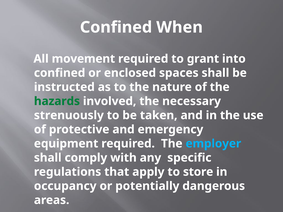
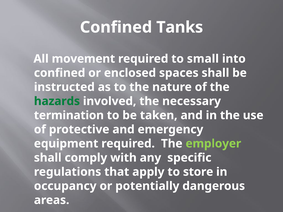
When: When -> Tanks (180, 27)
grant: grant -> small (203, 59)
strenuously: strenuously -> termination (69, 115)
employer colour: light blue -> light green (213, 144)
